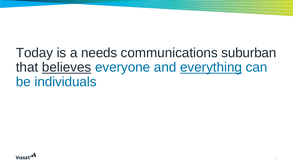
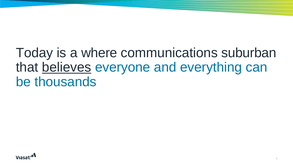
needs: needs -> where (99, 53)
everything underline: present -> none (211, 67)
individuals: individuals -> thousands (65, 82)
